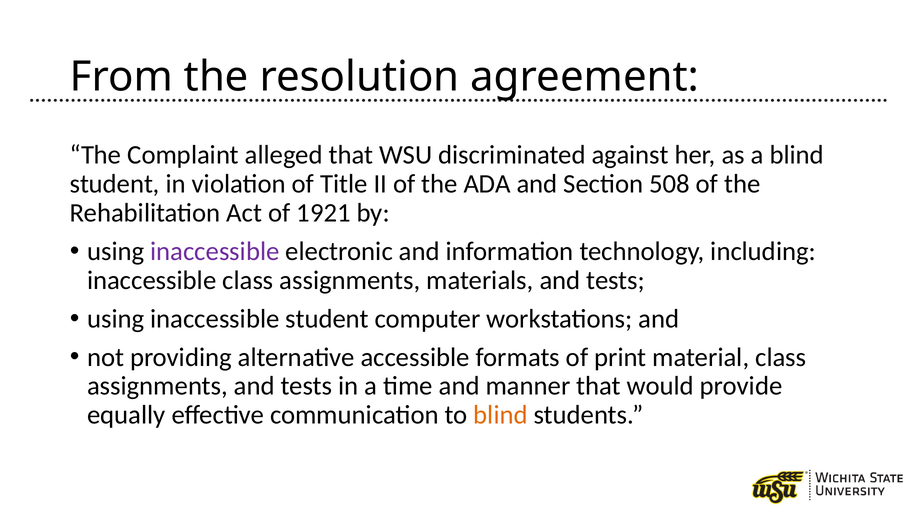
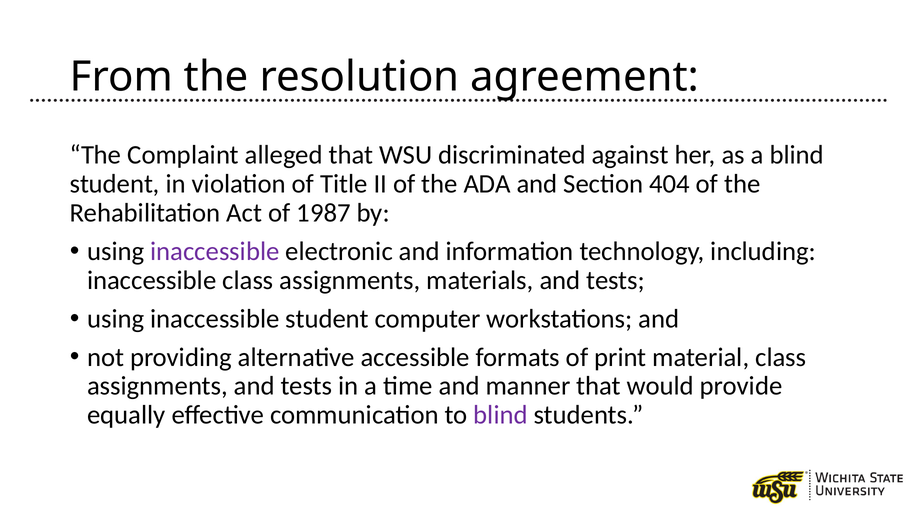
508: 508 -> 404 (670, 184)
1921: 1921 -> 1987 (324, 213)
blind colour: orange -> purple (501, 415)
